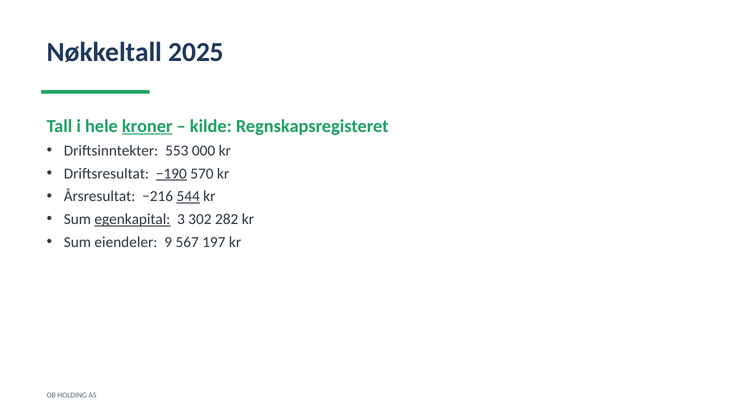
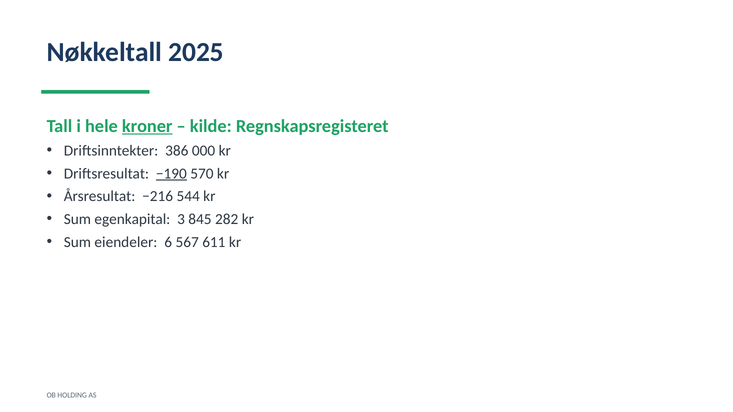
553: 553 -> 386 (177, 151)
544 underline: present -> none (188, 197)
egenkapital underline: present -> none (132, 219)
302: 302 -> 845 (200, 219)
9: 9 -> 6 (168, 242)
197: 197 -> 611 (214, 242)
